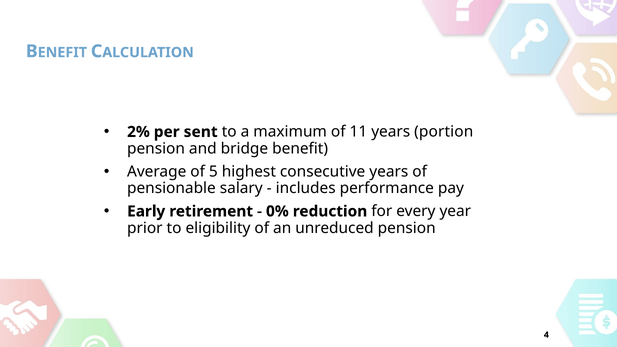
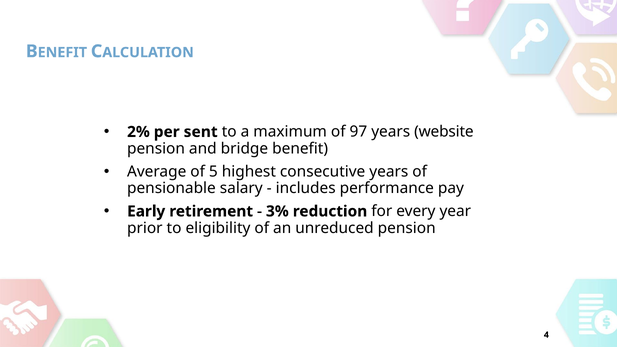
11: 11 -> 97 (358, 132)
portion: portion -> website (444, 132)
0%: 0% -> 3% (277, 211)
